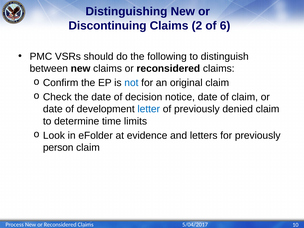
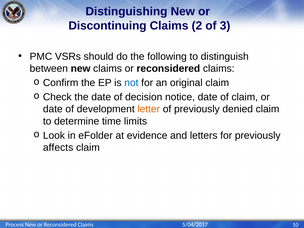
6: 6 -> 3 (225, 26)
letter colour: blue -> orange (149, 109)
person: person -> affects (58, 148)
